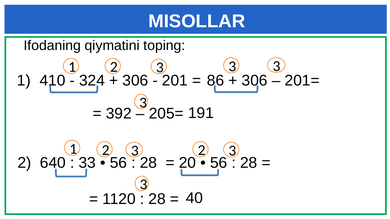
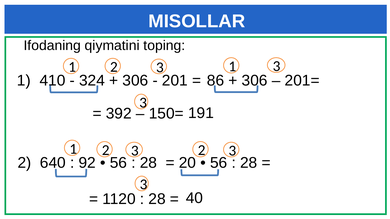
3: 3 -> 1 (232, 67)
205=: 205= -> 150= (166, 114)
33: 33 -> 92 (87, 163)
